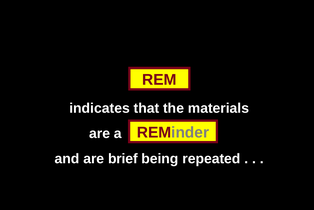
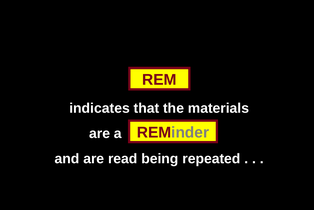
brief: brief -> read (123, 158)
